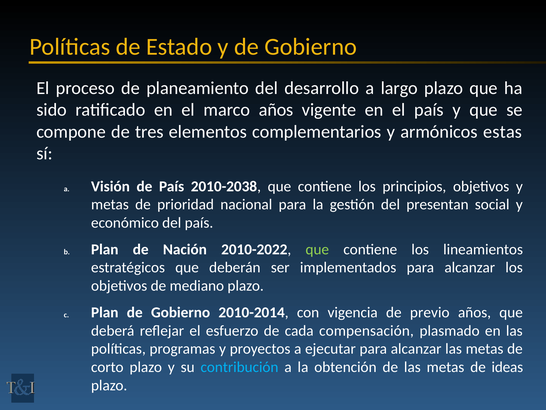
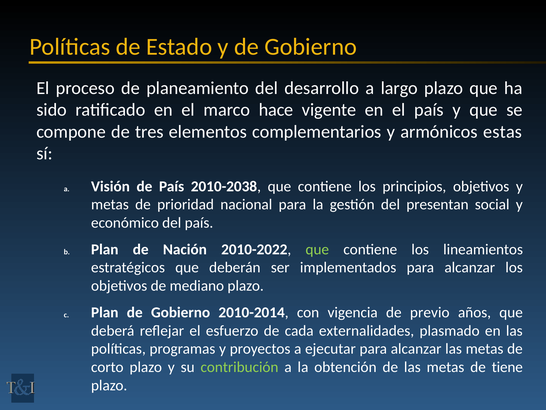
marco años: años -> hace (276, 110)
compensación: compensación -> externalidades (367, 330)
contribución colour: light blue -> light green (239, 367)
ideas: ideas -> tiene (507, 367)
